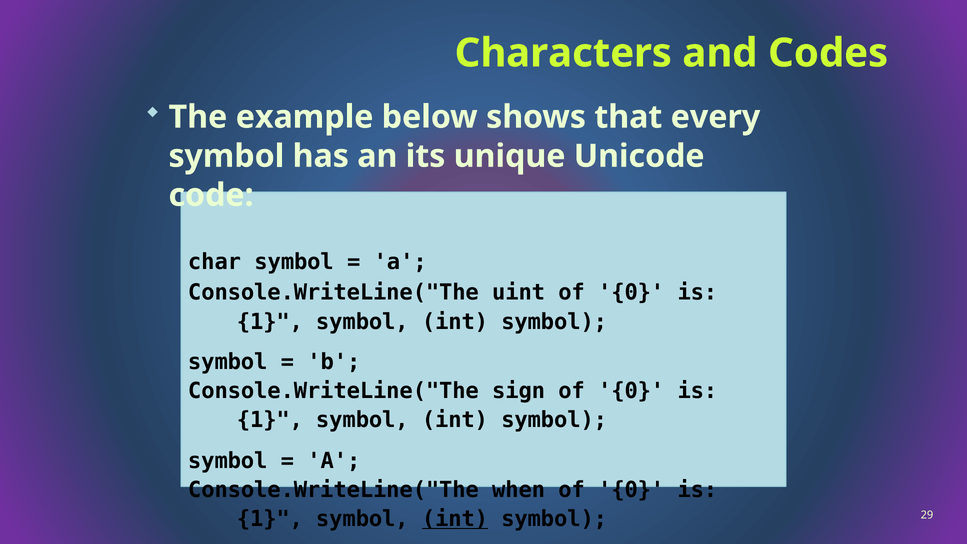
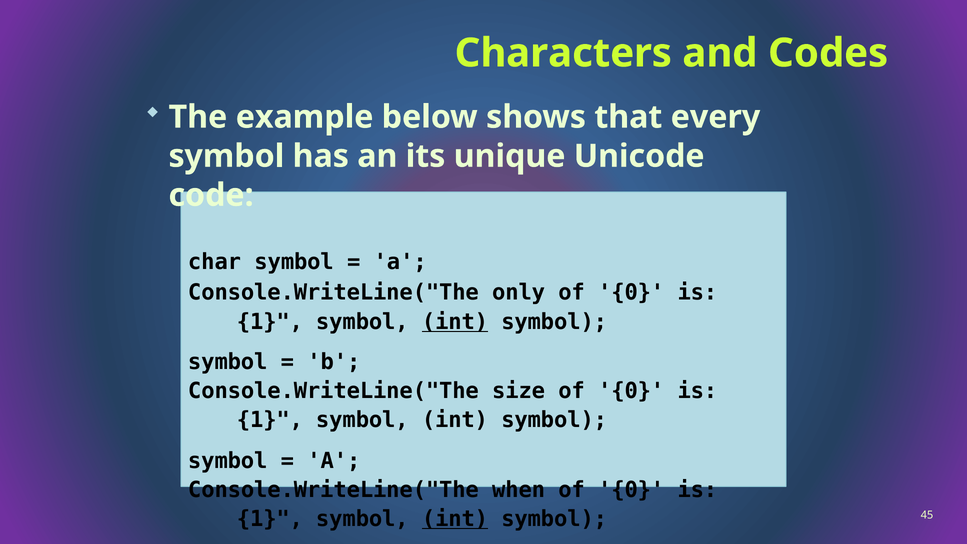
uint: uint -> only (519, 293)
int underline: none -> present (455, 322)
sign: sign -> size (519, 391)
29: 29 -> 45 (927, 515)
